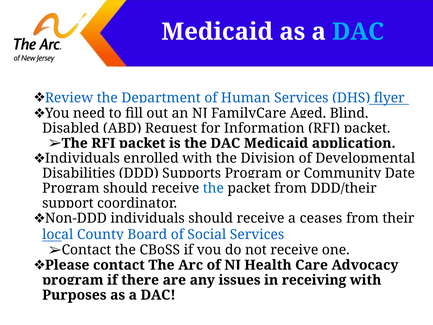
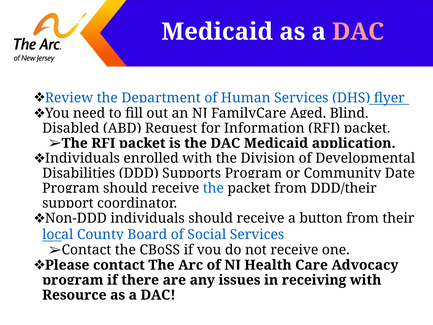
DAC colour: light blue -> pink (358, 32)
ceases: ceases -> button (321, 218)
Purposes: Purposes -> Resource (74, 295)
